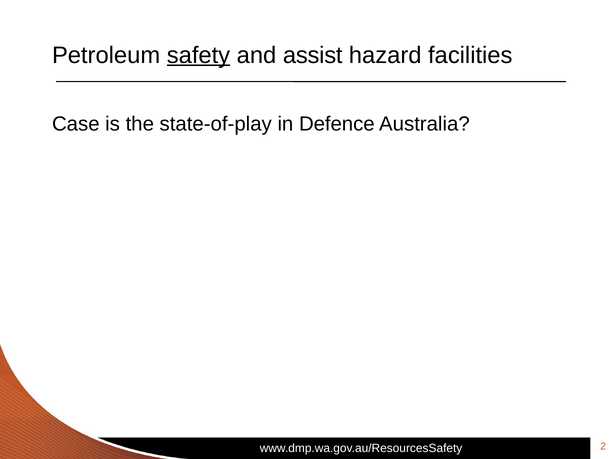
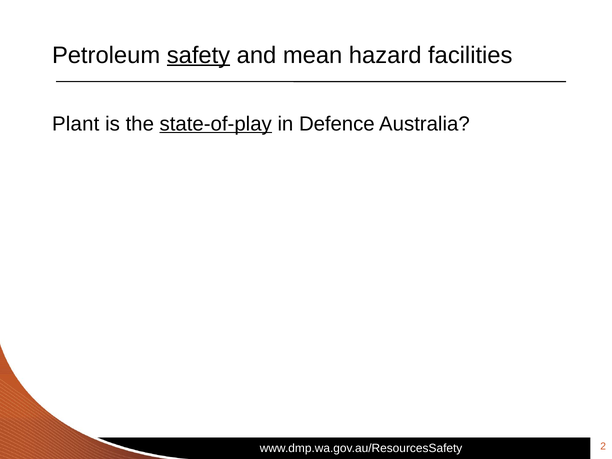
assist: assist -> mean (313, 55)
Case: Case -> Plant (76, 124)
state-of-play underline: none -> present (216, 124)
